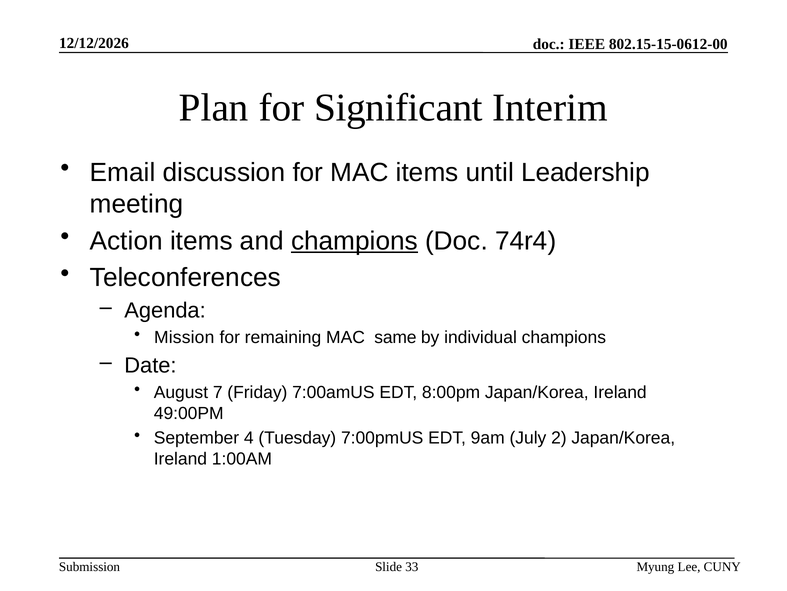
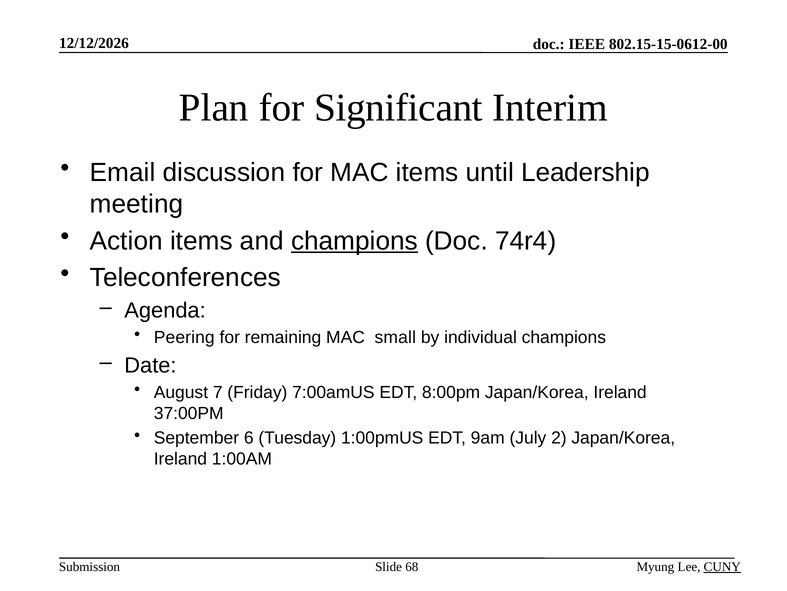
Mission: Mission -> Peering (184, 337)
same: same -> small (395, 337)
49:00PM: 49:00PM -> 37:00PM (189, 413)
4: 4 -> 6 (249, 438)
7:00pmUS: 7:00pmUS -> 1:00pmUS (382, 438)
33: 33 -> 68 (412, 566)
CUNY underline: none -> present (722, 566)
